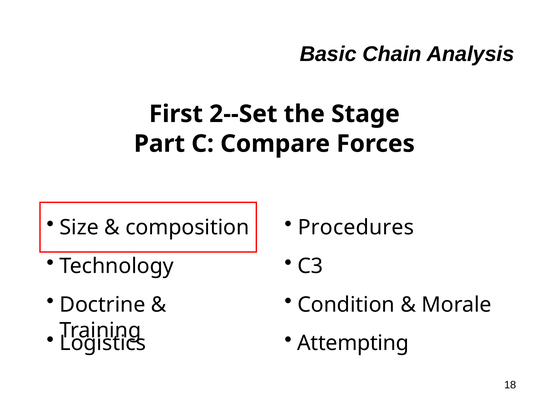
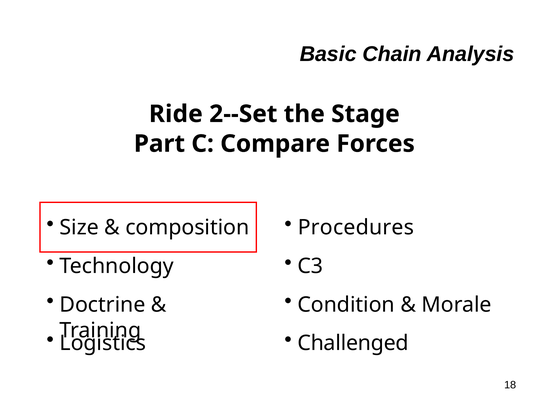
First: First -> Ride (176, 114)
Attempting: Attempting -> Challenged (353, 343)
